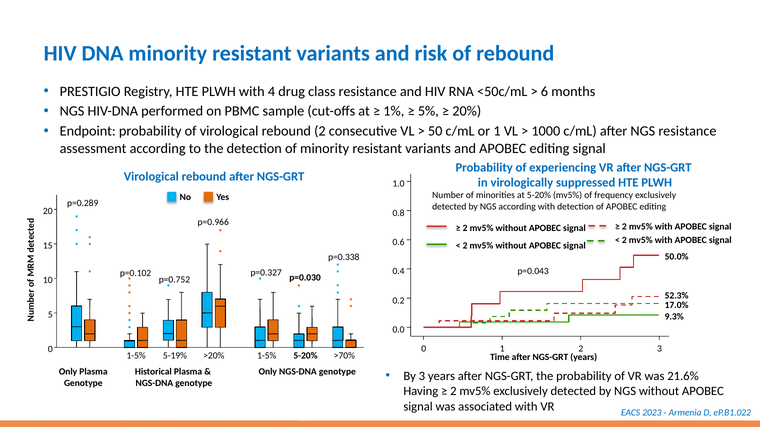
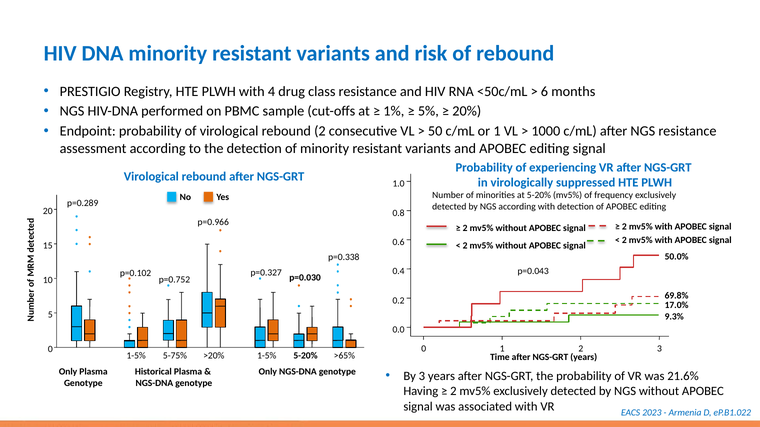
52.3%: 52.3% -> 69.8% (677, 296)
5-19%: 5-19% -> 5-75% (175, 356)
>70%: >70% -> >65% (344, 356)
